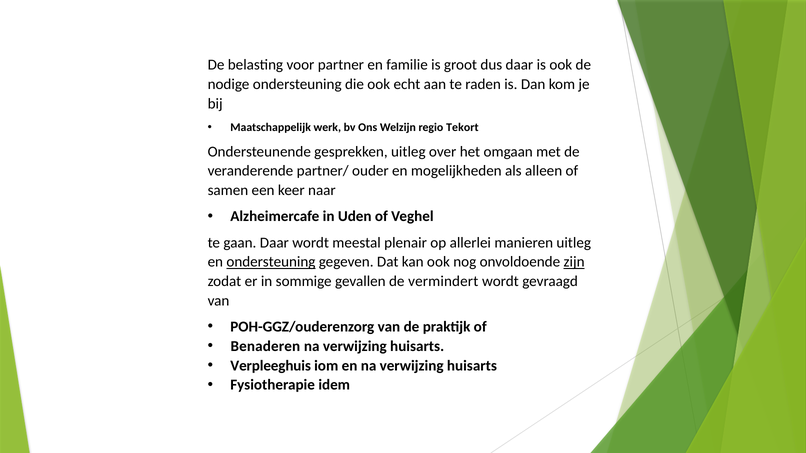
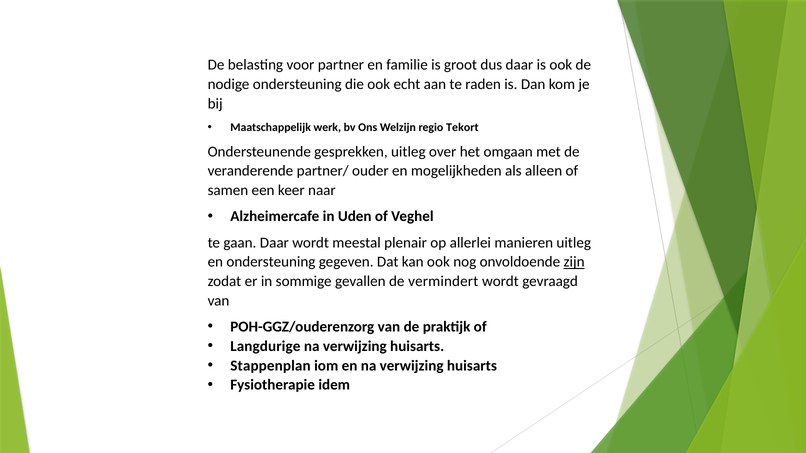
ondersteuning underline: present -> none (271, 262)
Benaderen: Benaderen -> Langdurige (265, 346)
Verpleeghuis: Verpleeghuis -> Stappenplan (270, 366)
